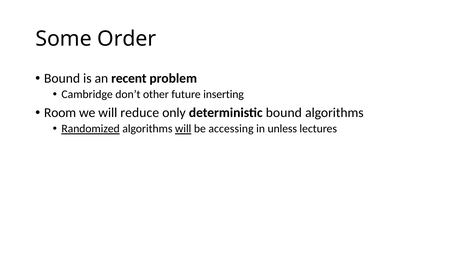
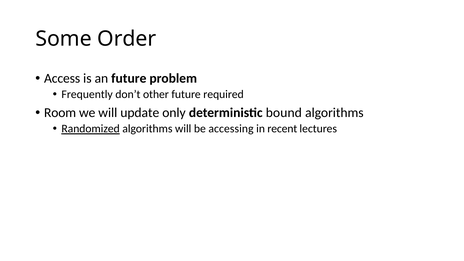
Bound: Bound -> Access (62, 78)
an recent: recent -> future (129, 78)
Cambridge: Cambridge -> Frequently (87, 94)
inserting: inserting -> required (224, 94)
reduce: reduce -> update (140, 113)
will underline: present -> none (183, 129)
unless: unless -> recent (282, 129)
